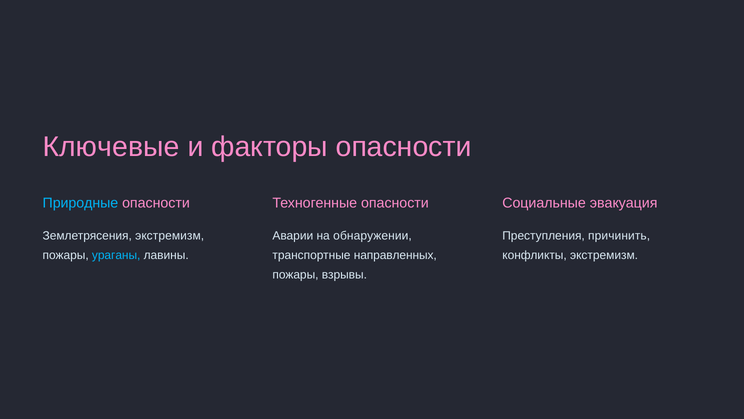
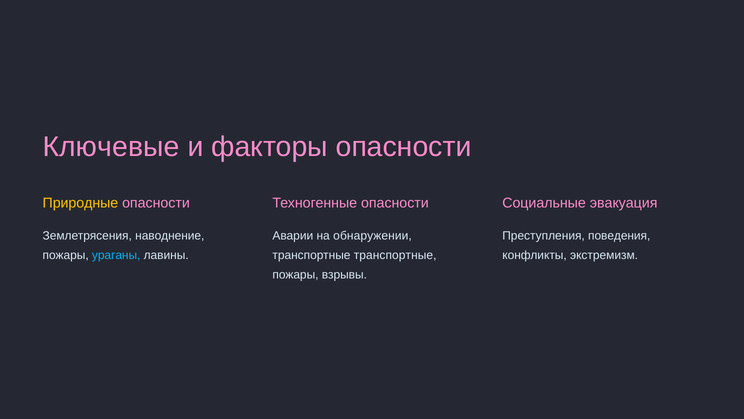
Природные colour: light blue -> yellow (80, 203)
Землетрясения экстремизм: экстремизм -> наводнение (170, 236)
причинить: причинить -> поведения (619, 236)
транспортные направленных: направленных -> транспортные (395, 255)
